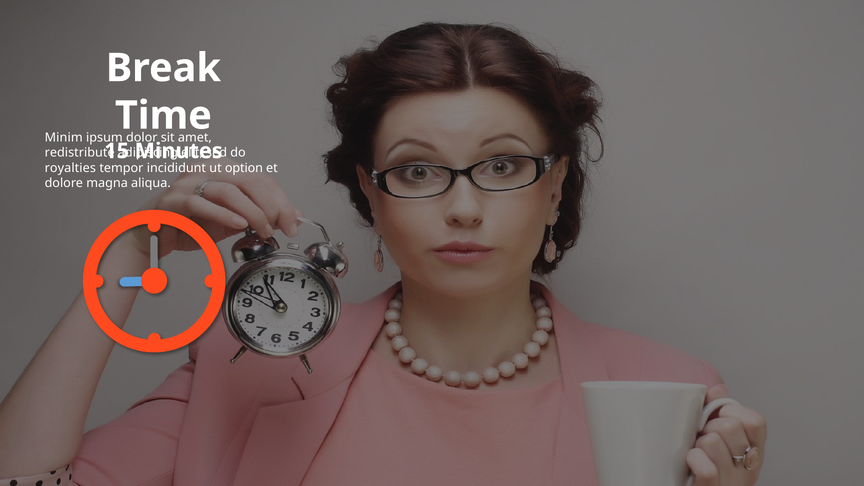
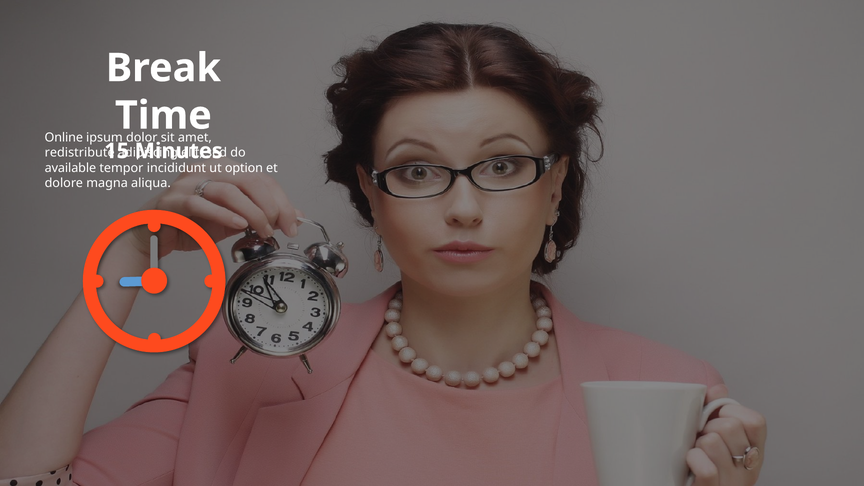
Minim: Minim -> Online (64, 138)
royalties: royalties -> available (70, 168)
